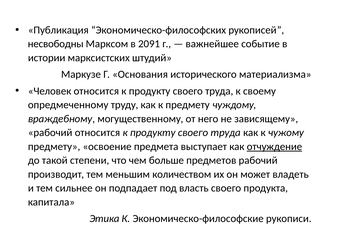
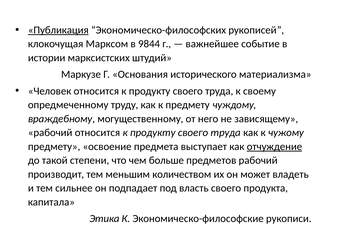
Публикация underline: none -> present (58, 30)
несвободны: несвободны -> клокочущая (56, 44)
2091: 2091 -> 9844 (149, 44)
